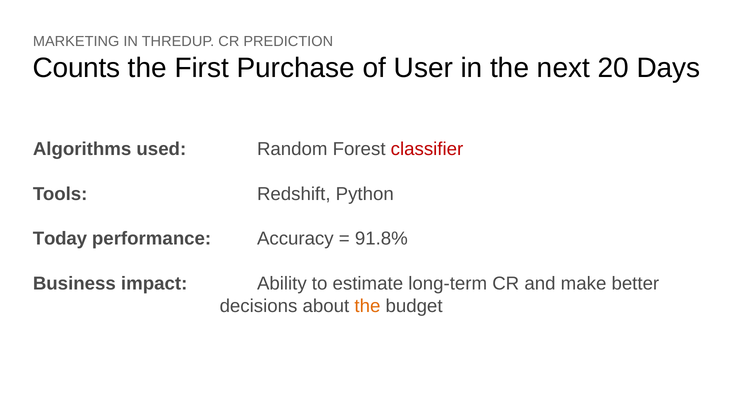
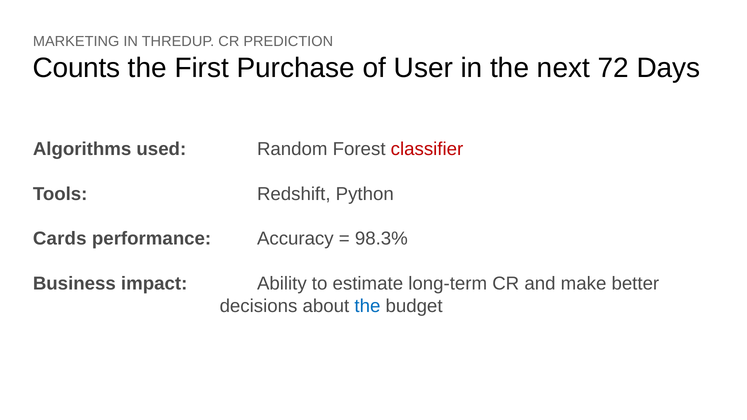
20: 20 -> 72 (613, 68)
Today: Today -> Cards (60, 239)
91.8%: 91.8% -> 98.3% (381, 239)
the colour: orange -> blue (367, 306)
